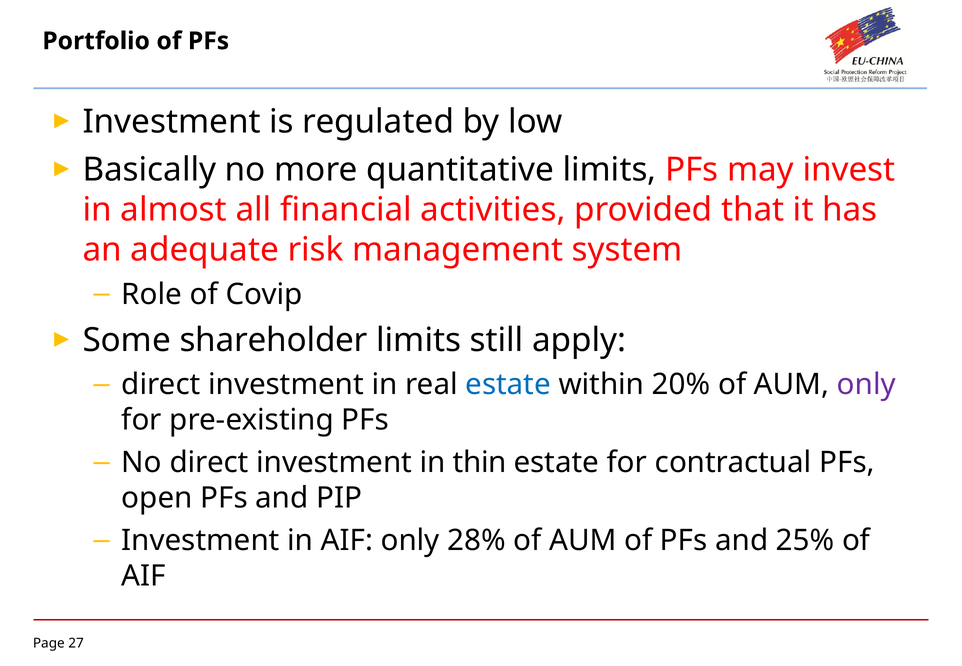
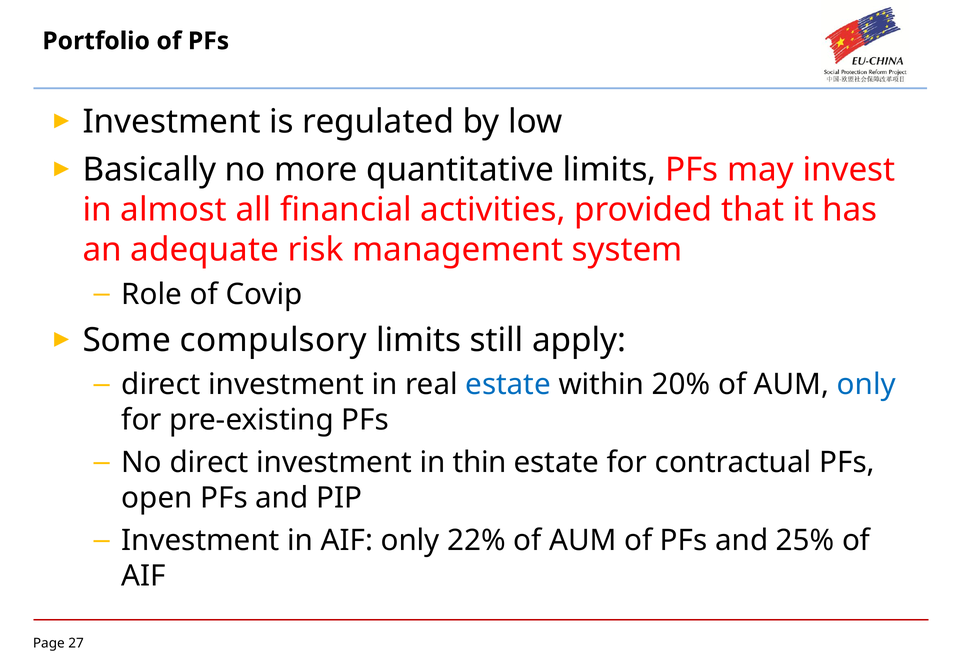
shareholder: shareholder -> compulsory (273, 340)
only colour: purple -> blue (866, 385)
28%: 28% -> 22% (477, 541)
